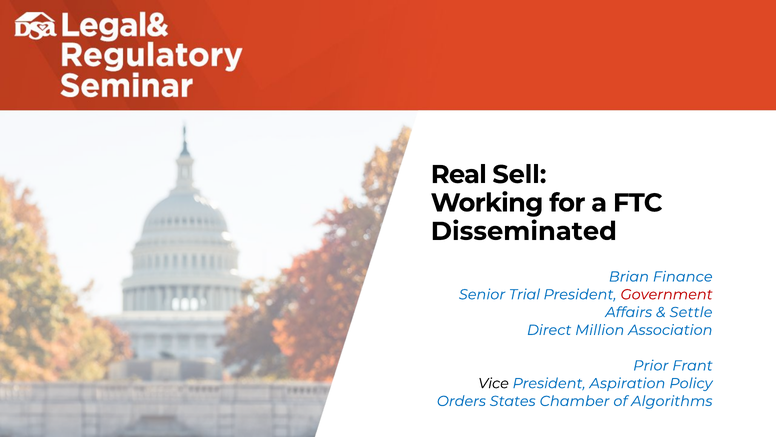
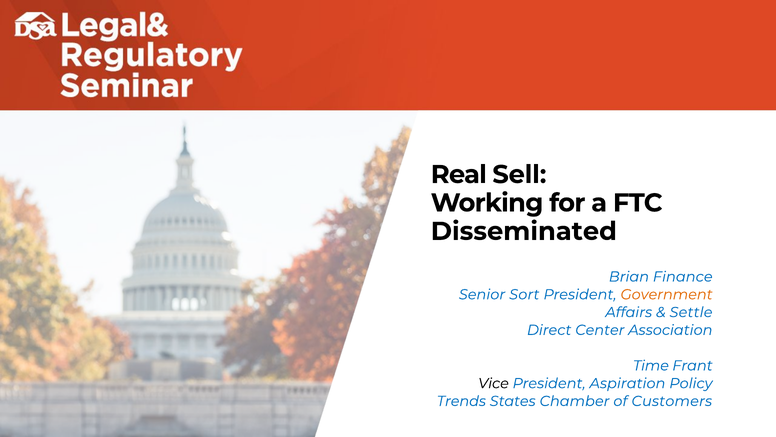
Trial: Trial -> Sort (524, 294)
Government colour: red -> orange (666, 294)
Million: Million -> Center (600, 330)
Prior: Prior -> Time (651, 365)
Orders: Orders -> Trends (461, 401)
Algorithms: Algorithms -> Customers (672, 401)
